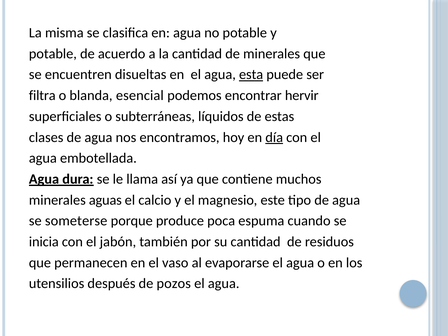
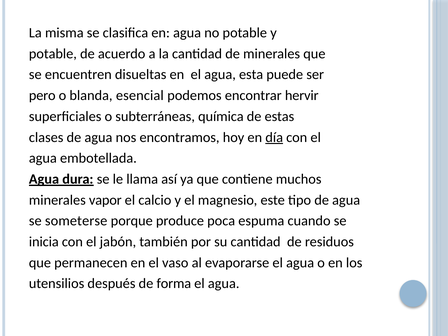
esta underline: present -> none (251, 75)
filtra: filtra -> pero (42, 95)
líquidos: líquidos -> química (221, 116)
aguas: aguas -> vapor (105, 200)
pozos: pozos -> forma (174, 284)
